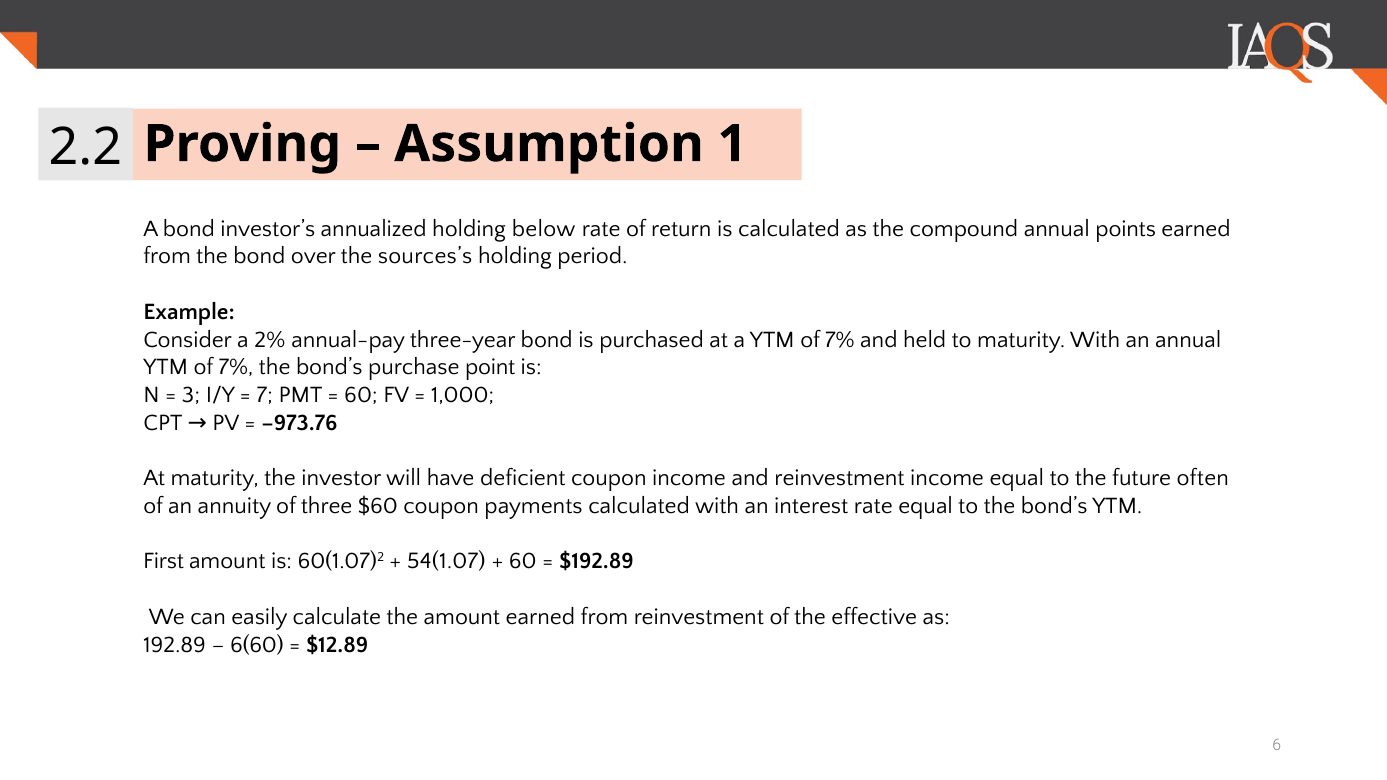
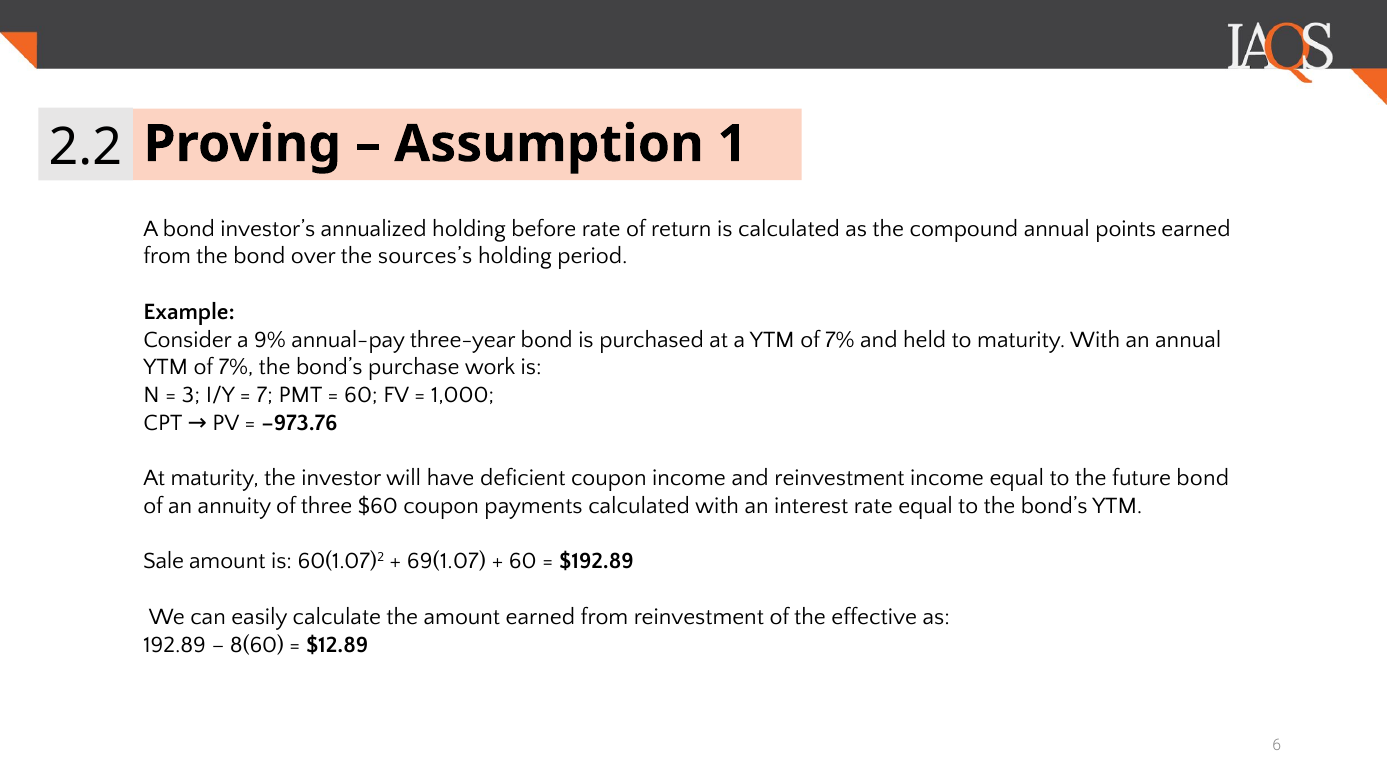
below: below -> before (544, 229)
2%: 2% -> 9% (270, 340)
point: point -> work (490, 367)
future often: often -> bond (1203, 478)
First: First -> Sale (164, 561)
54(1.07: 54(1.07 -> 69(1.07 (446, 561)
6(60: 6(60 -> 8(60 (257, 645)
